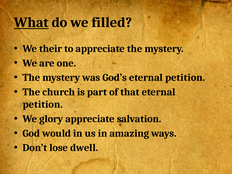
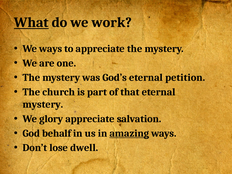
filled: filled -> work (112, 22)
We their: their -> ways (51, 49)
petition: petition -> mystery (43, 104)
would: would -> behalf (57, 133)
amazing underline: none -> present (129, 133)
